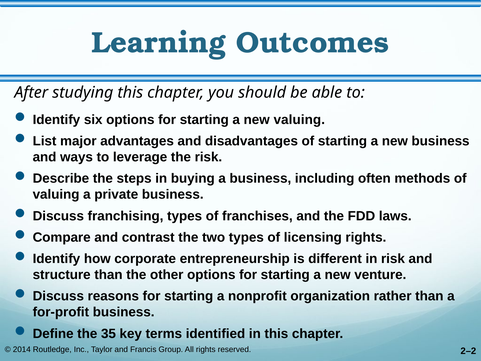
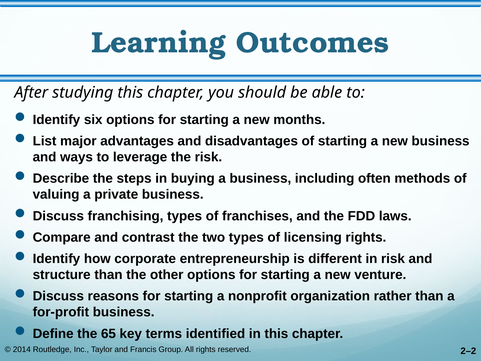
new valuing: valuing -> months (299, 120)
35: 35 -> 65 (108, 333)
